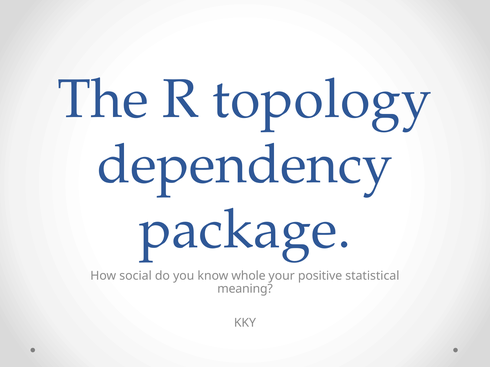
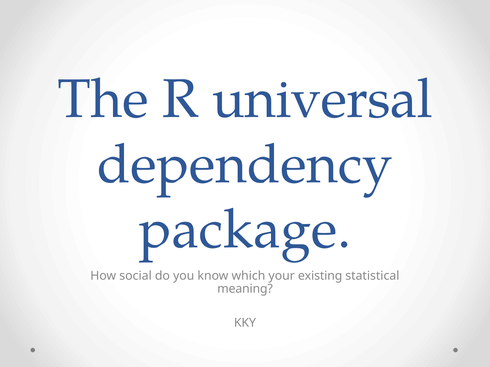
topology: topology -> universal (322, 99)
whole: whole -> which (248, 276)
positive: positive -> existing (320, 276)
